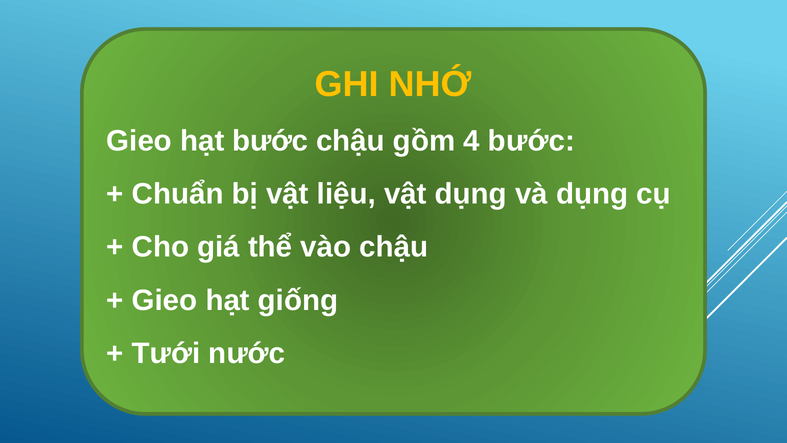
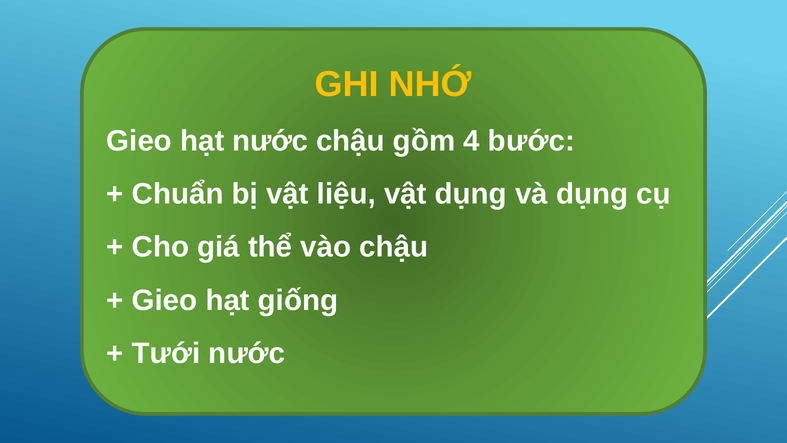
hạt bước: bước -> nước (270, 141)
